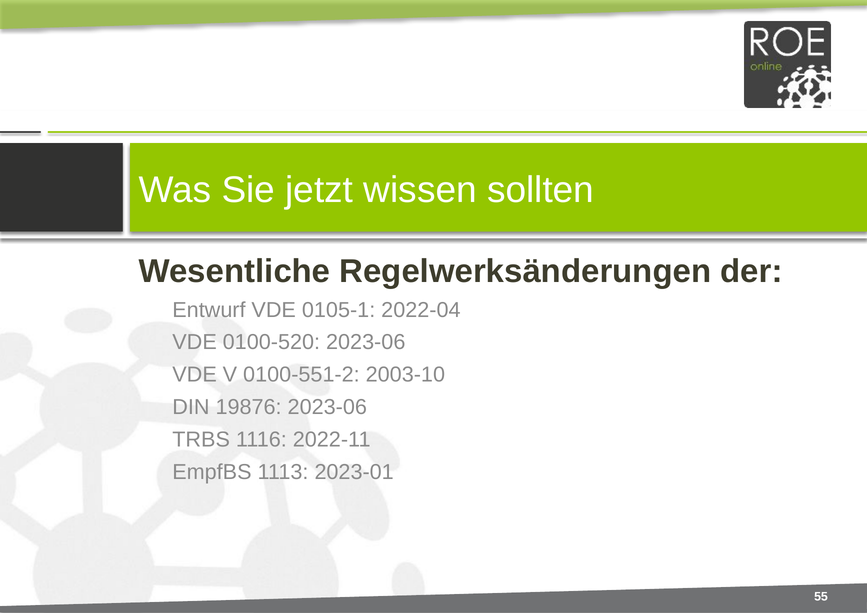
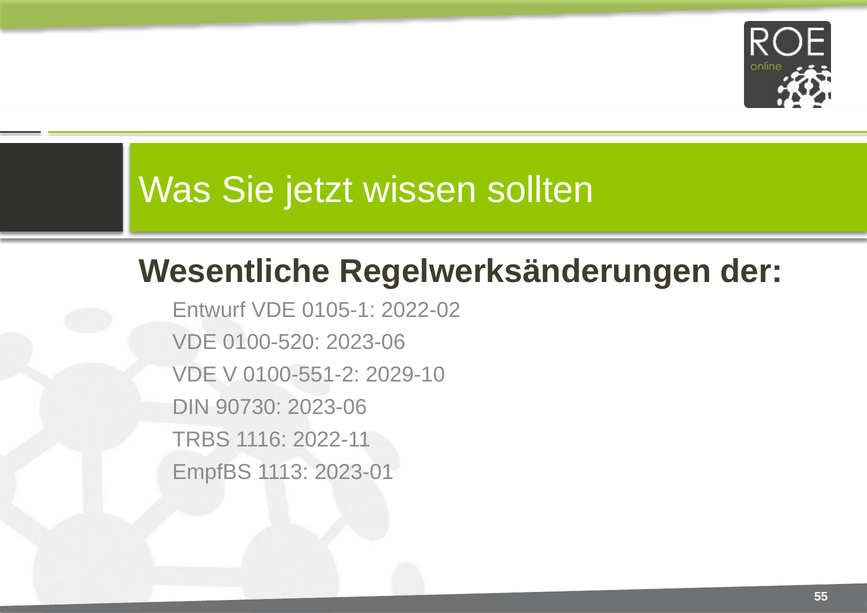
2022-04: 2022-04 -> 2022-02 (421, 310)
2003-10: 2003-10 -> 2029-10 (405, 375)
19876: 19876 -> 90730 (249, 407)
